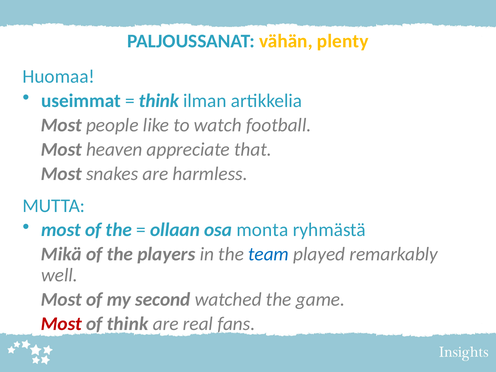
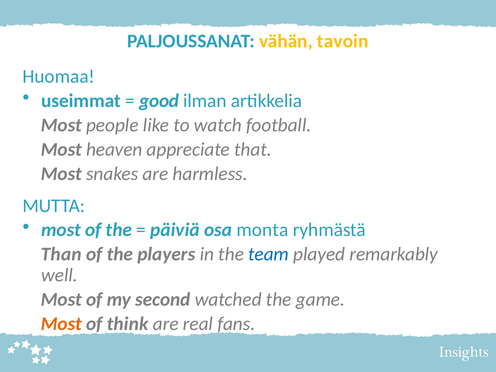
plenty: plenty -> tavoin (343, 41)
think: think -> good (159, 101)
ollaan: ollaan -> päiviä (175, 230)
Mikä: Mikä -> Than (61, 254)
Most colour: red -> orange (61, 324)
